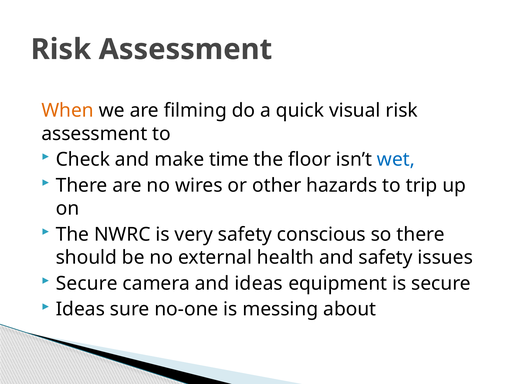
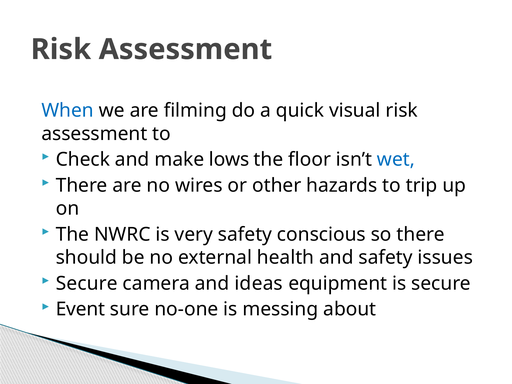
When colour: orange -> blue (68, 111)
time: time -> lows (229, 160)
Ideas: Ideas -> Event (80, 309)
